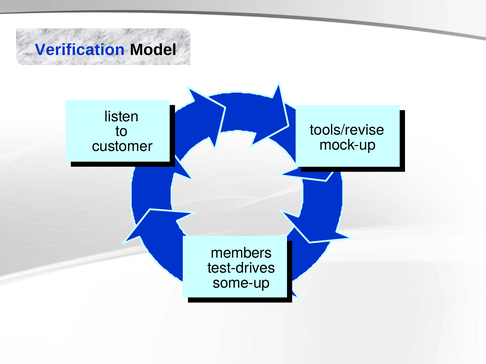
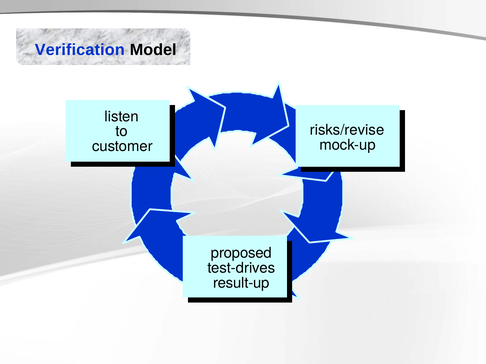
tools/revise: tools/revise -> risks/revise (347, 130)
members: members -> proposed (241, 253)
some-up: some-up -> result-up (241, 283)
